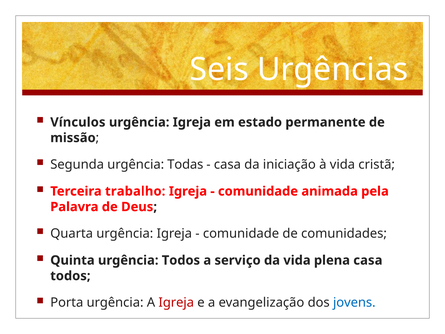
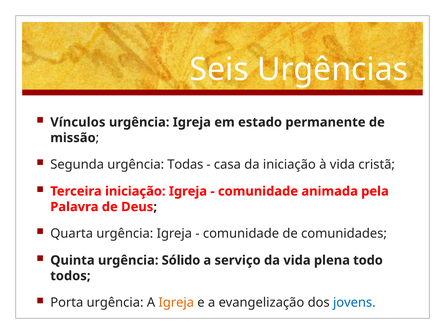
Terceira trabalho: trabalho -> iniciação (135, 191)
urgência Todos: Todos -> Sólido (181, 260)
plena casa: casa -> todo (368, 260)
Igreja colour: red -> orange (176, 302)
